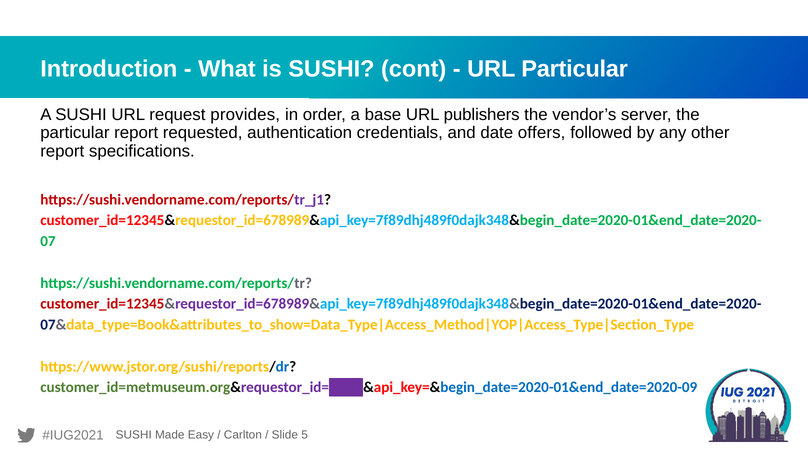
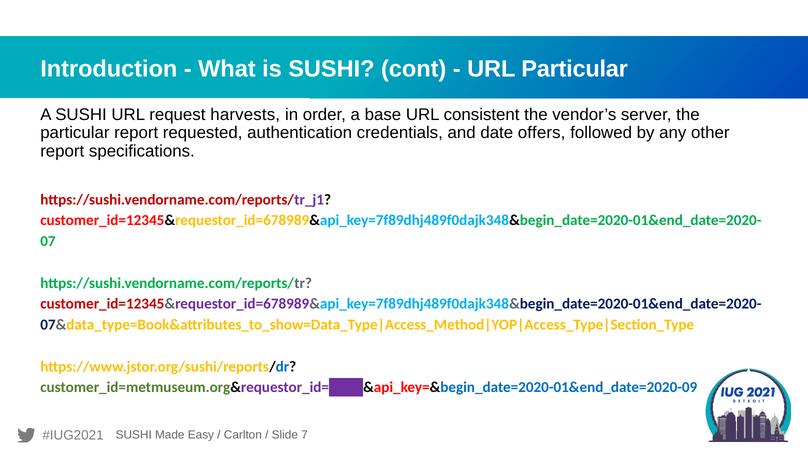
provides: provides -> harvests (245, 115)
publishers: publishers -> consistent (482, 115)
5: 5 -> 7 (305, 435)
